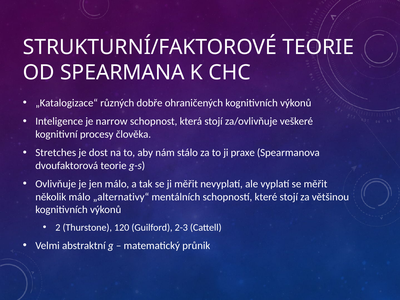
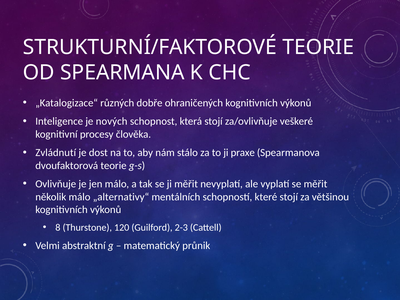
narrow: narrow -> nových (112, 121)
Stretches: Stretches -> Zvládnutí (56, 153)
2: 2 -> 8 (58, 228)
